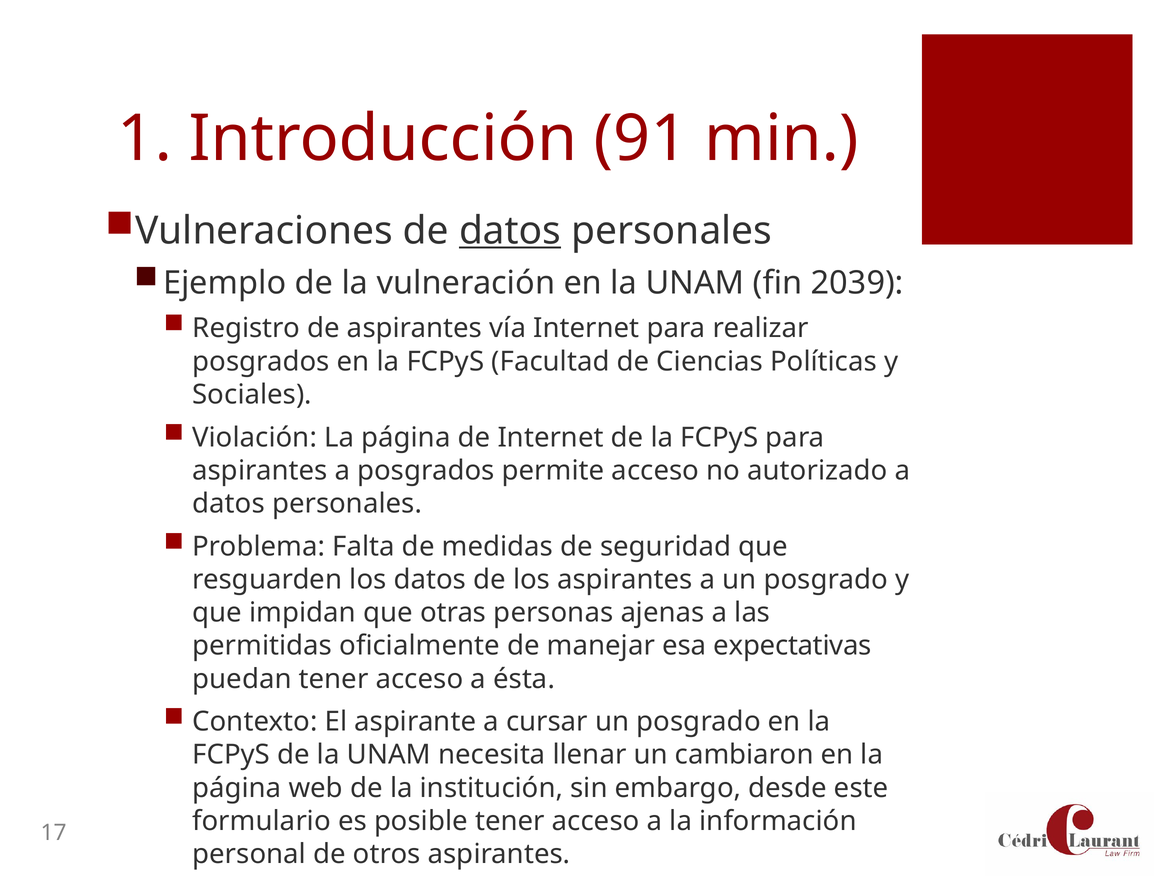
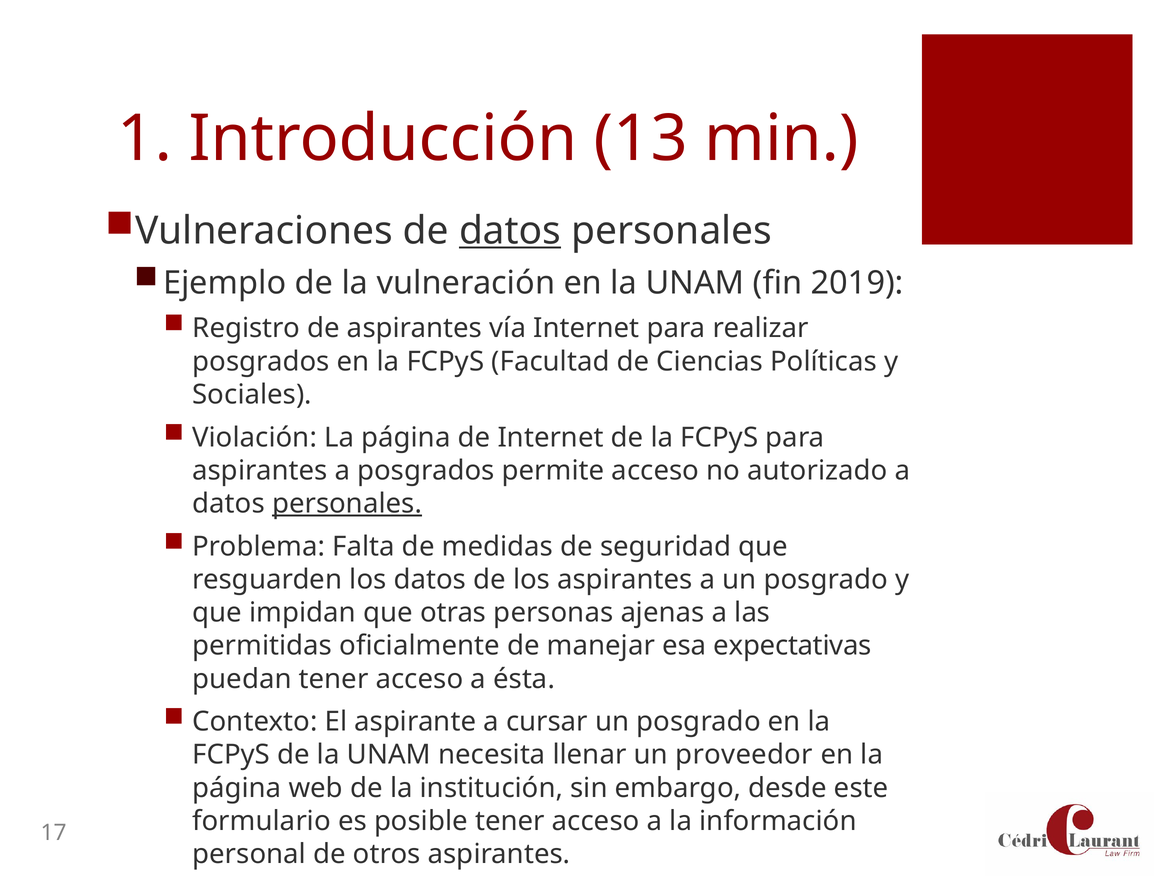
91: 91 -> 13 (641, 139)
2039: 2039 -> 2019 (857, 283)
personales underline: none -> present (347, 504)
cambiaron: cambiaron -> proveedor (744, 756)
